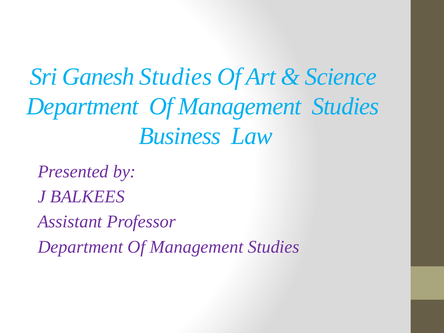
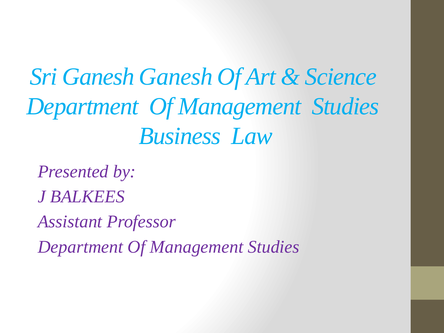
Ganesh Studies: Studies -> Ganesh (176, 77)
